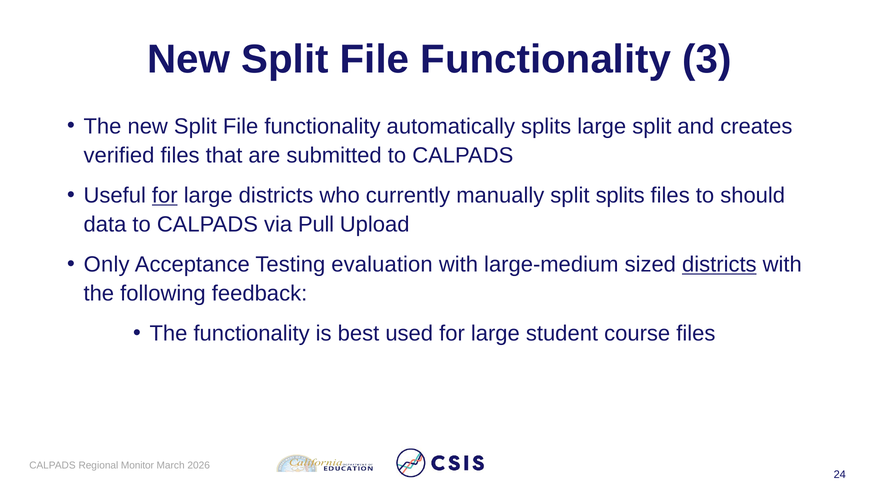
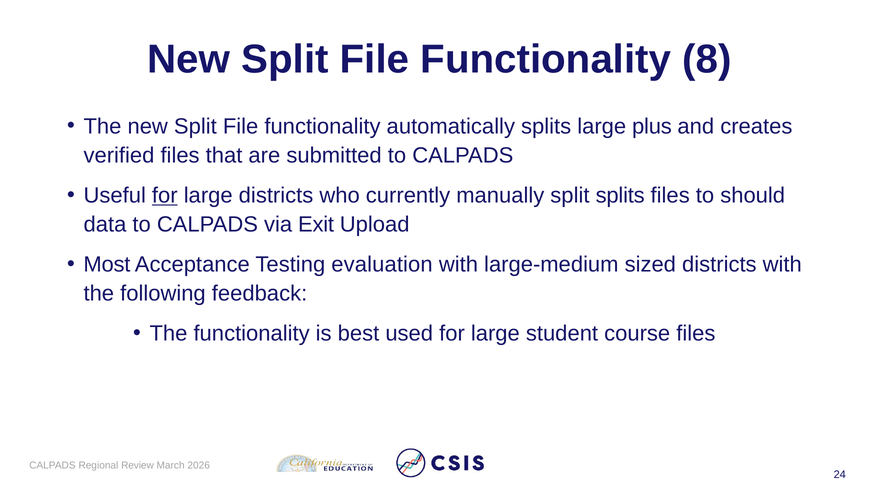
3: 3 -> 8 (707, 59)
large split: split -> plus (652, 126)
Pull: Pull -> Exit (316, 225)
Only: Only -> Most (107, 265)
districts underline: present -> none (719, 265)
Monitor: Monitor -> Review (137, 466)
